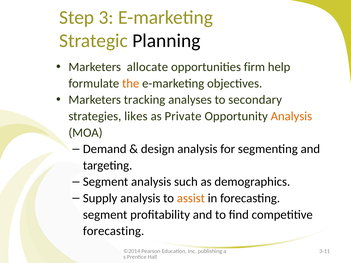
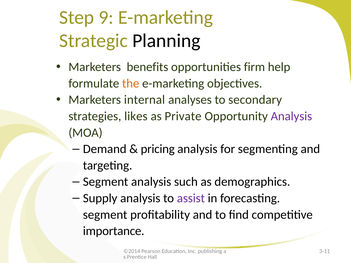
3: 3 -> 9 (106, 17)
allocate: allocate -> benefits (147, 67)
tracking: tracking -> internal (144, 100)
Analysis colour: orange -> purple (291, 116)
design: design -> pricing (158, 149)
assist colour: orange -> purple (191, 198)
forecasting: forecasting -> importance (114, 231)
